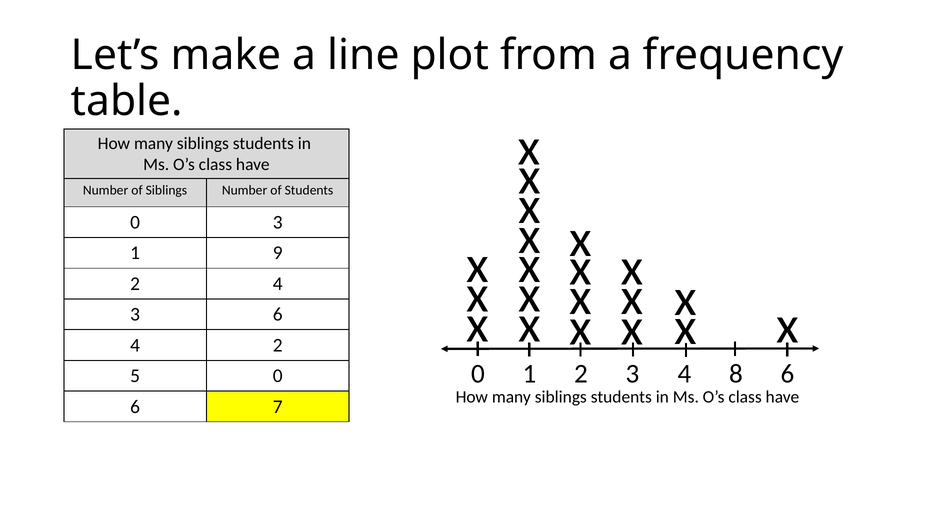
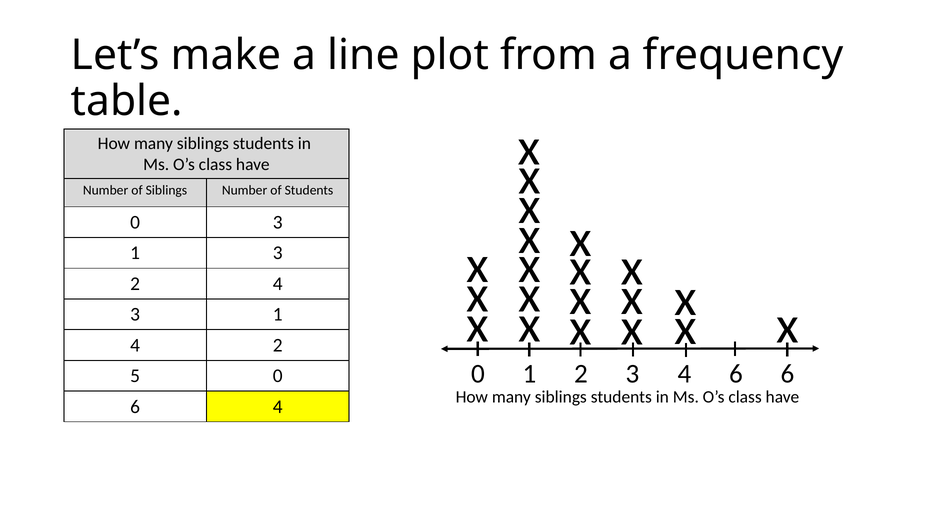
1 9: 9 -> 3 (278, 253)
6: 6 -> 1 (278, 314)
4 8: 8 -> 6 (736, 374)
6 7: 7 -> 4 (278, 406)
